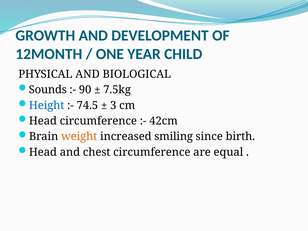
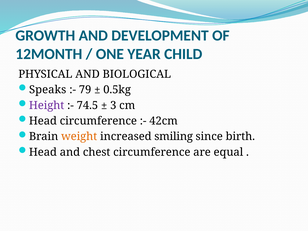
Sounds: Sounds -> Speaks (48, 90)
90: 90 -> 79 (85, 90)
7.5kg: 7.5kg -> 0.5kg (117, 90)
Height colour: blue -> purple (47, 105)
